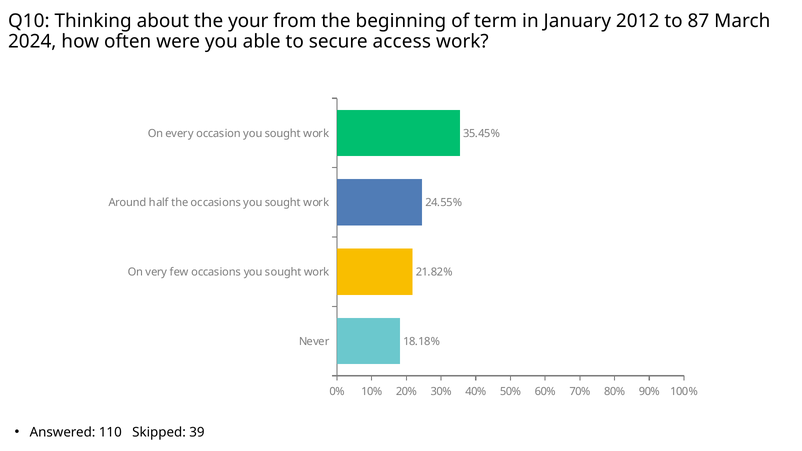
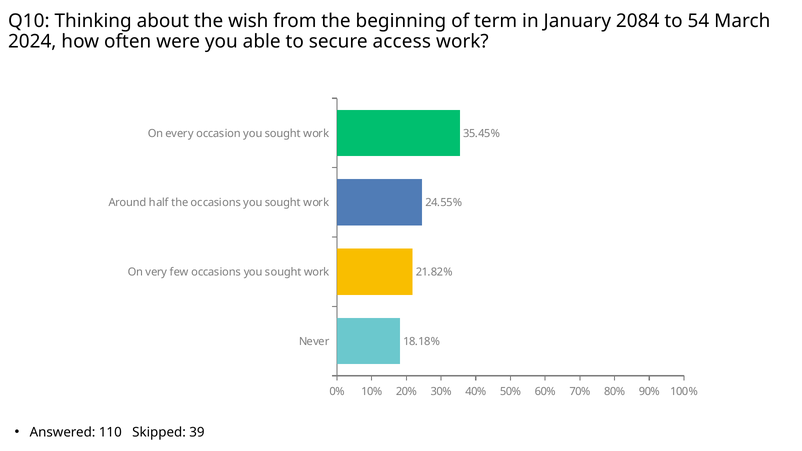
your: your -> wish (248, 21)
2012: 2012 -> 2084 (638, 21)
87: 87 -> 54 (698, 21)
